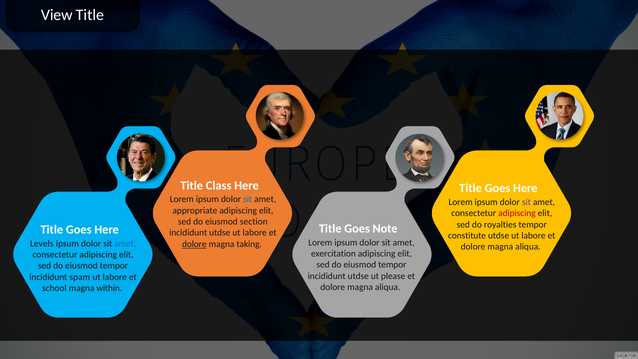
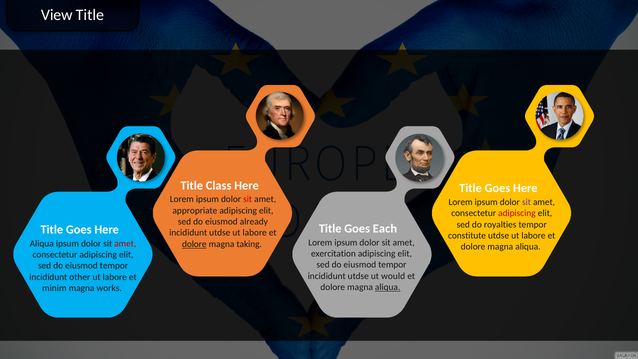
sit colour: blue -> red (248, 199)
section: section -> already (254, 222)
Note: Note -> Each (385, 229)
Levels: Levels -> Aliqua (42, 243)
amet colour: blue -> red (125, 243)
please: please -> would (393, 276)
spam: spam -> other (80, 277)
aliqua underline: none -> present (388, 287)
school: school -> minim (54, 288)
within: within -> works (109, 288)
